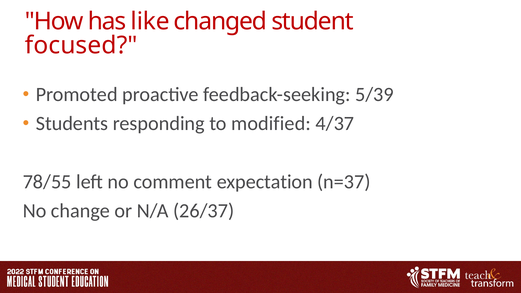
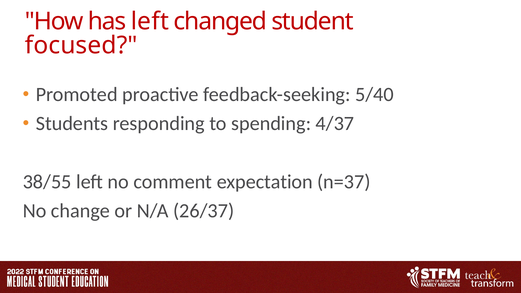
has like: like -> left (150, 21)
5/39: 5/39 -> 5/40 (374, 95)
modified: modified -> spending (271, 124)
78/55: 78/55 -> 38/55 (47, 182)
